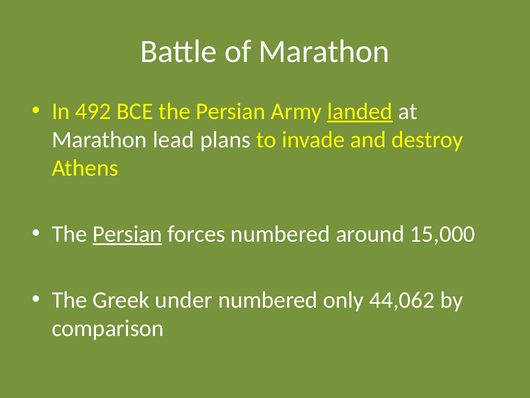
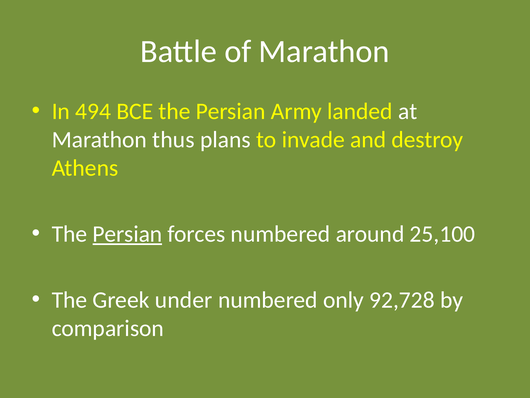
492: 492 -> 494 (93, 111)
landed underline: present -> none (360, 111)
lead: lead -> thus (173, 139)
15,000: 15,000 -> 25,100 (442, 234)
44,062: 44,062 -> 92,728 (402, 300)
